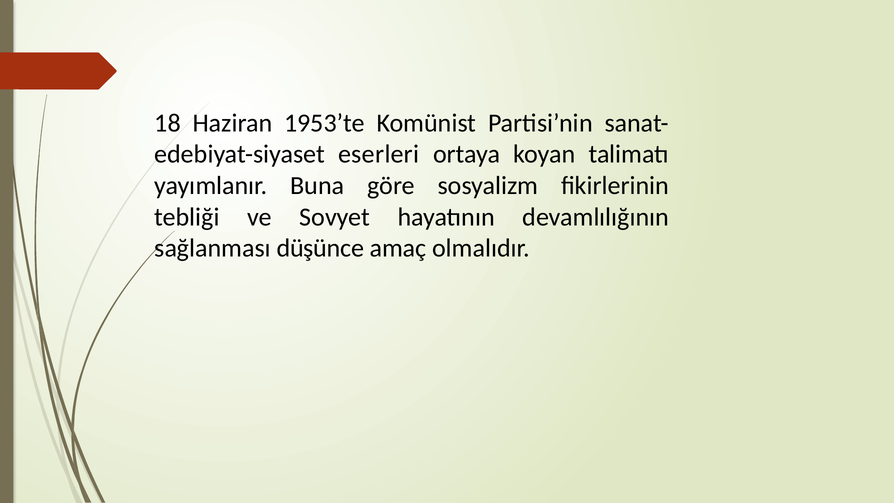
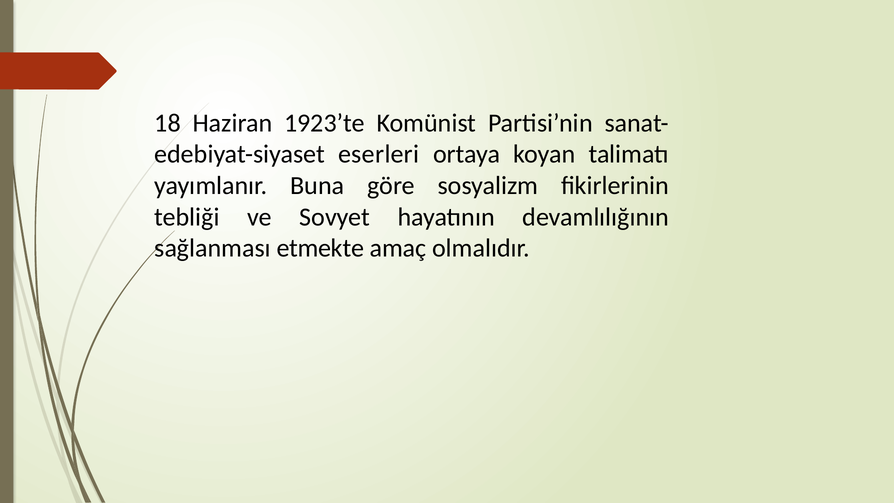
1953’te: 1953’te -> 1923’te (325, 123)
düşünce: düşünce -> etmekte (320, 248)
